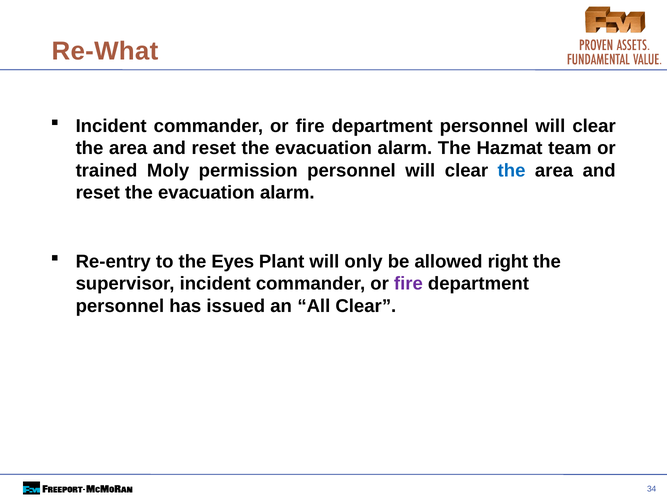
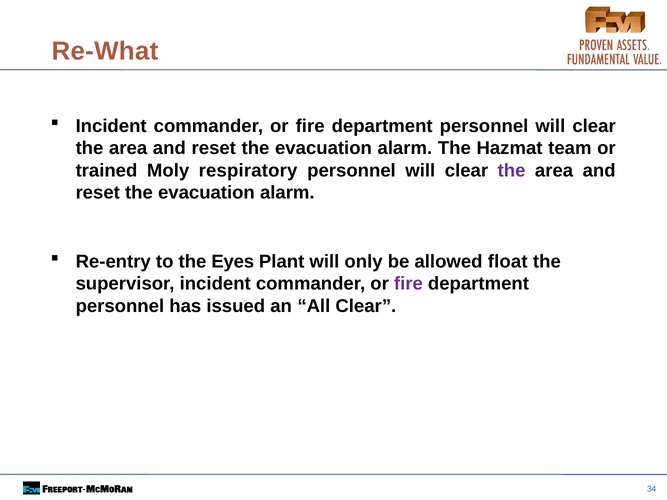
permission: permission -> respiratory (248, 171)
the colour: blue -> purple (512, 171)
right: right -> float (508, 262)
